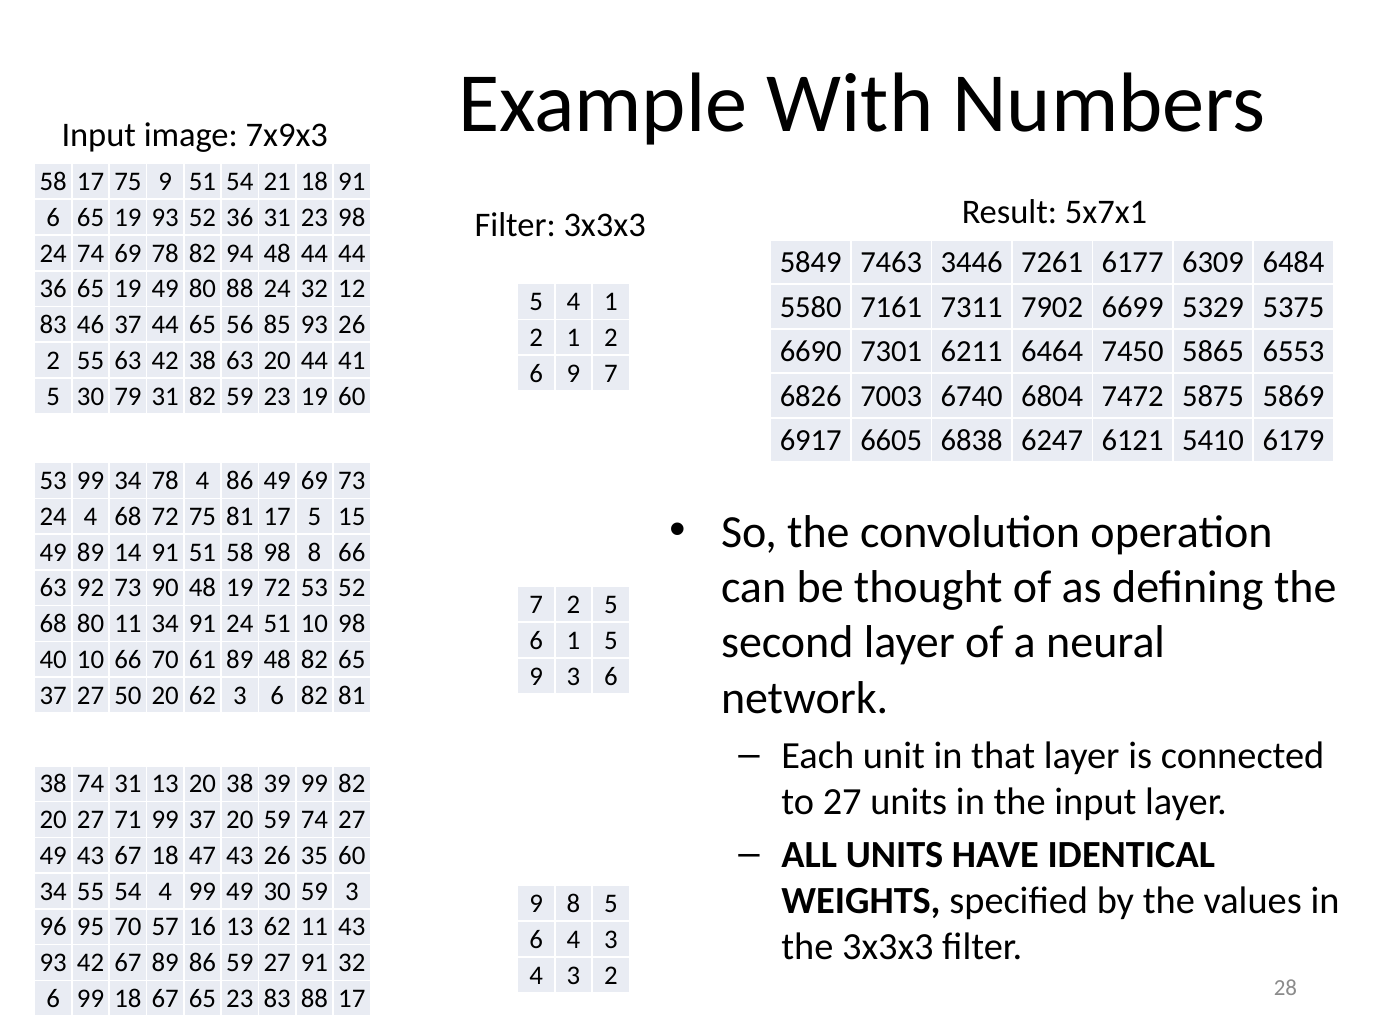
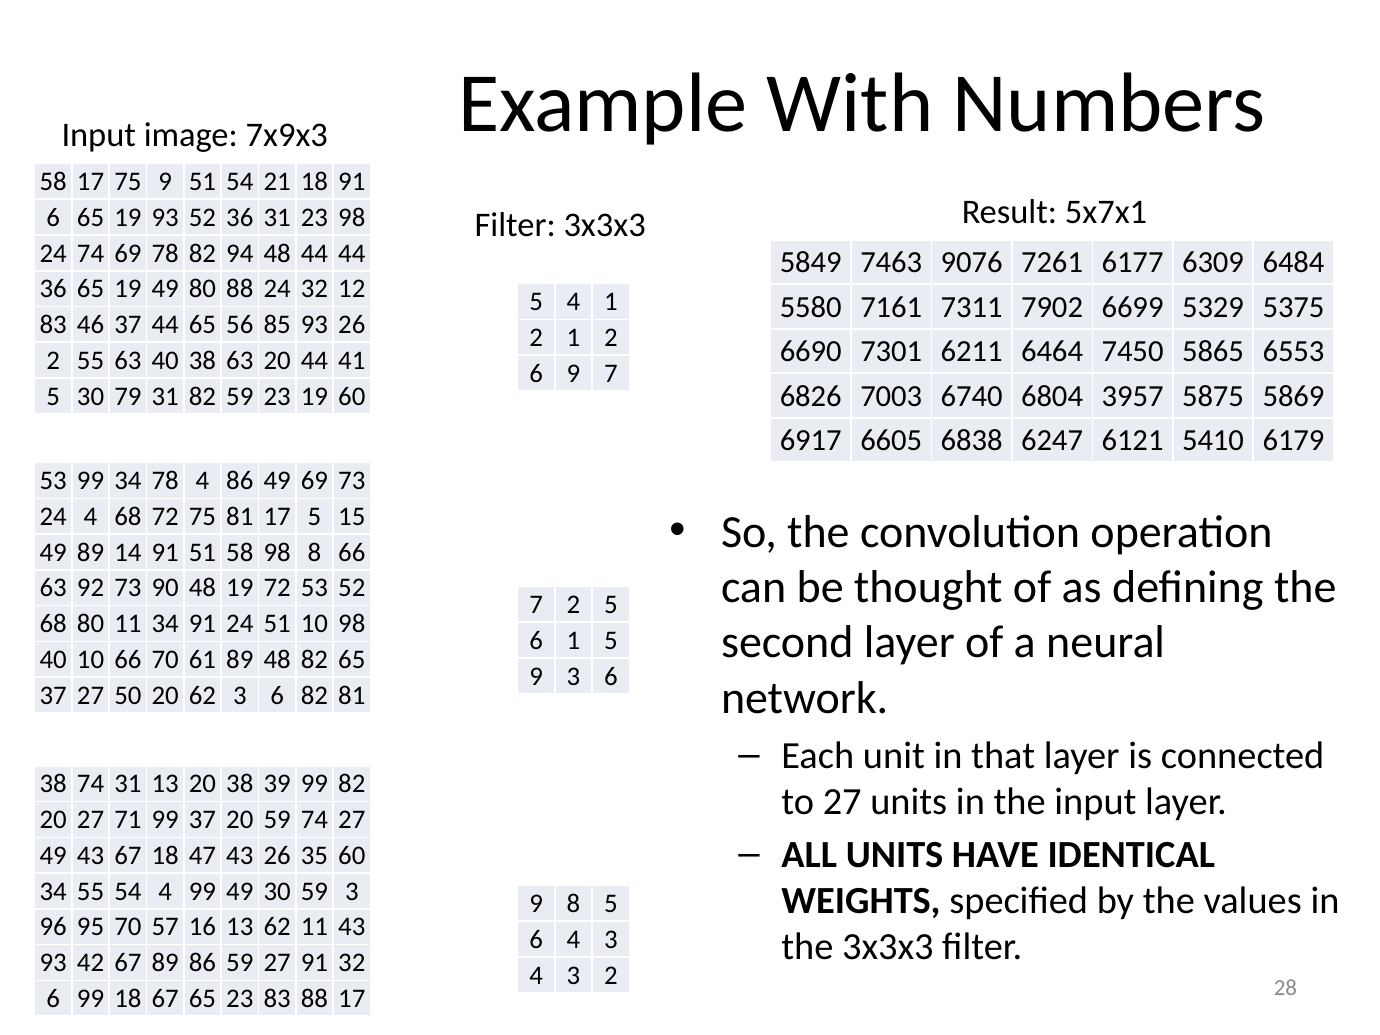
3446: 3446 -> 9076 (972, 262)
63 42: 42 -> 40 (165, 360)
7472: 7472 -> 3957 (1133, 396)
